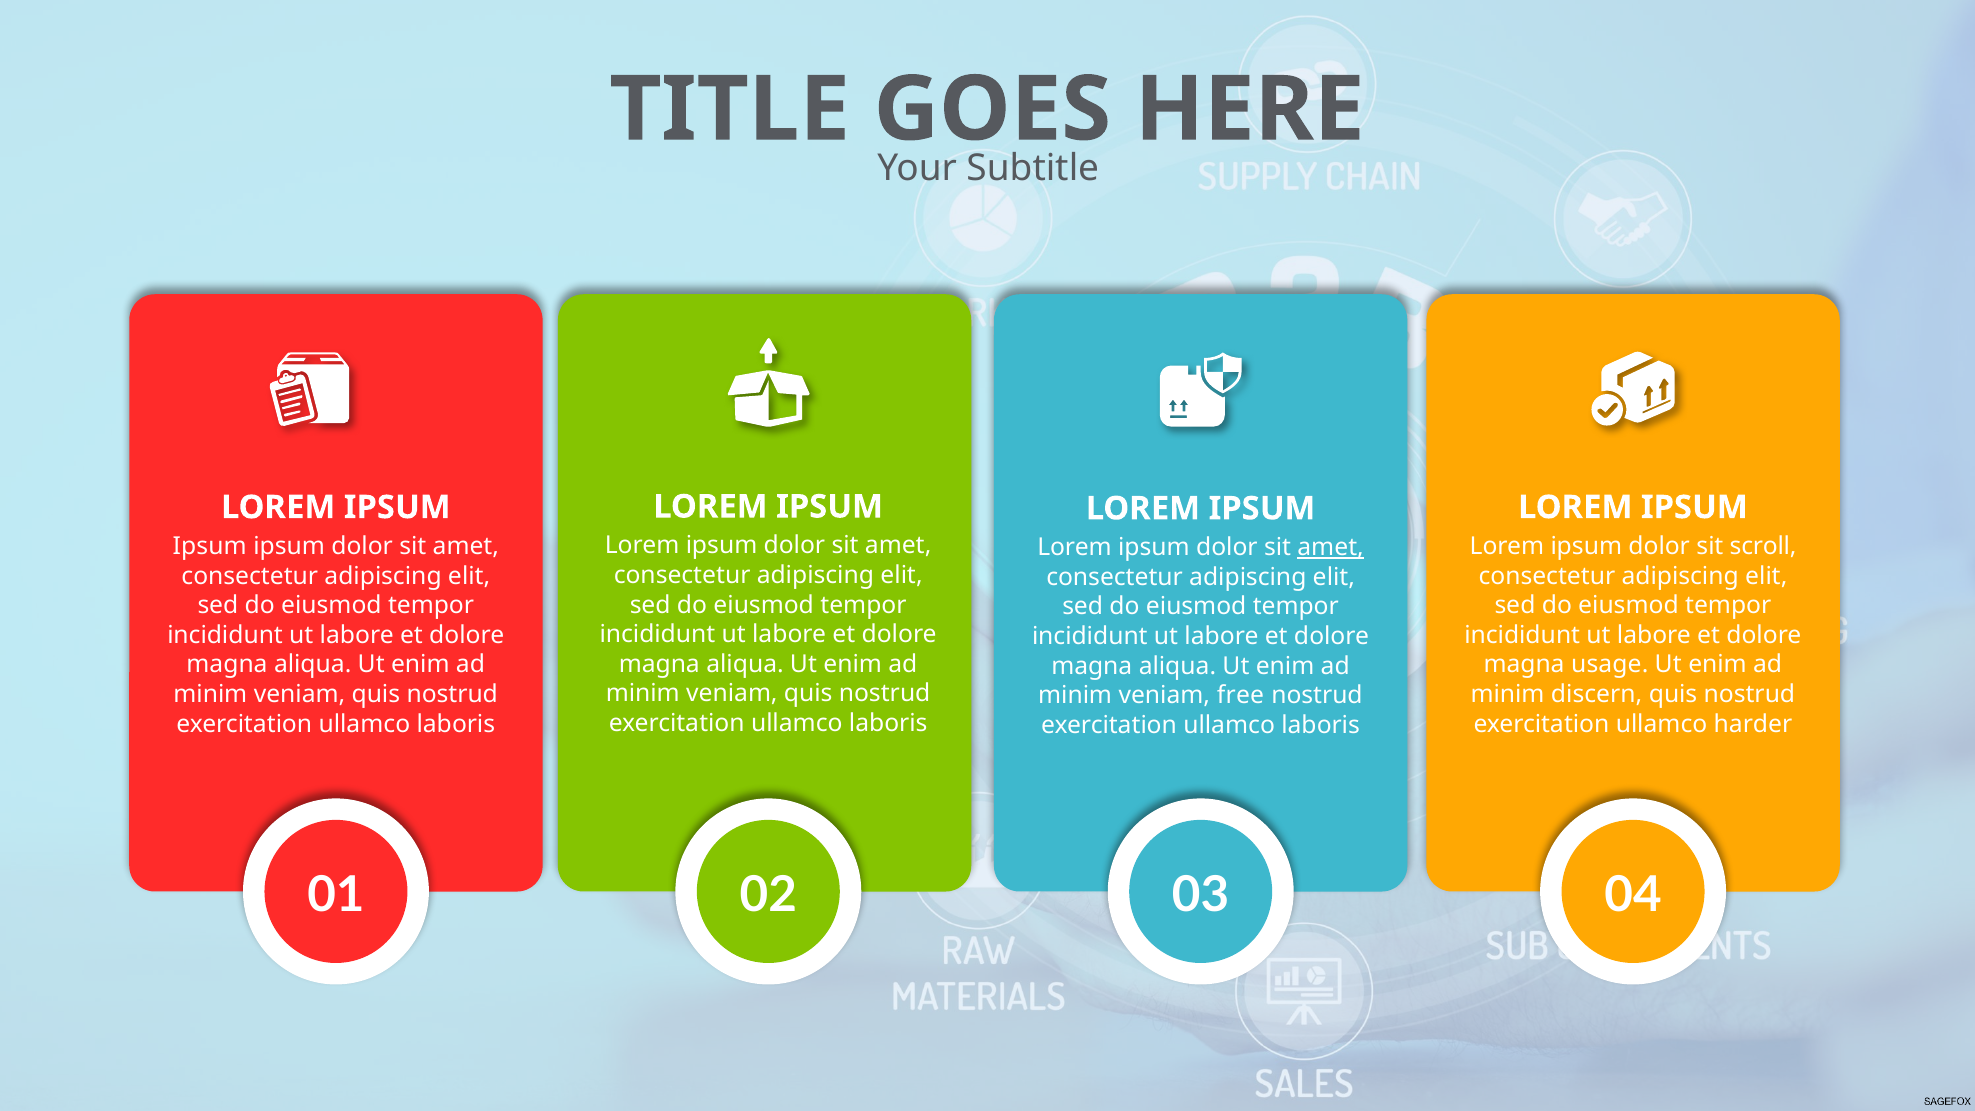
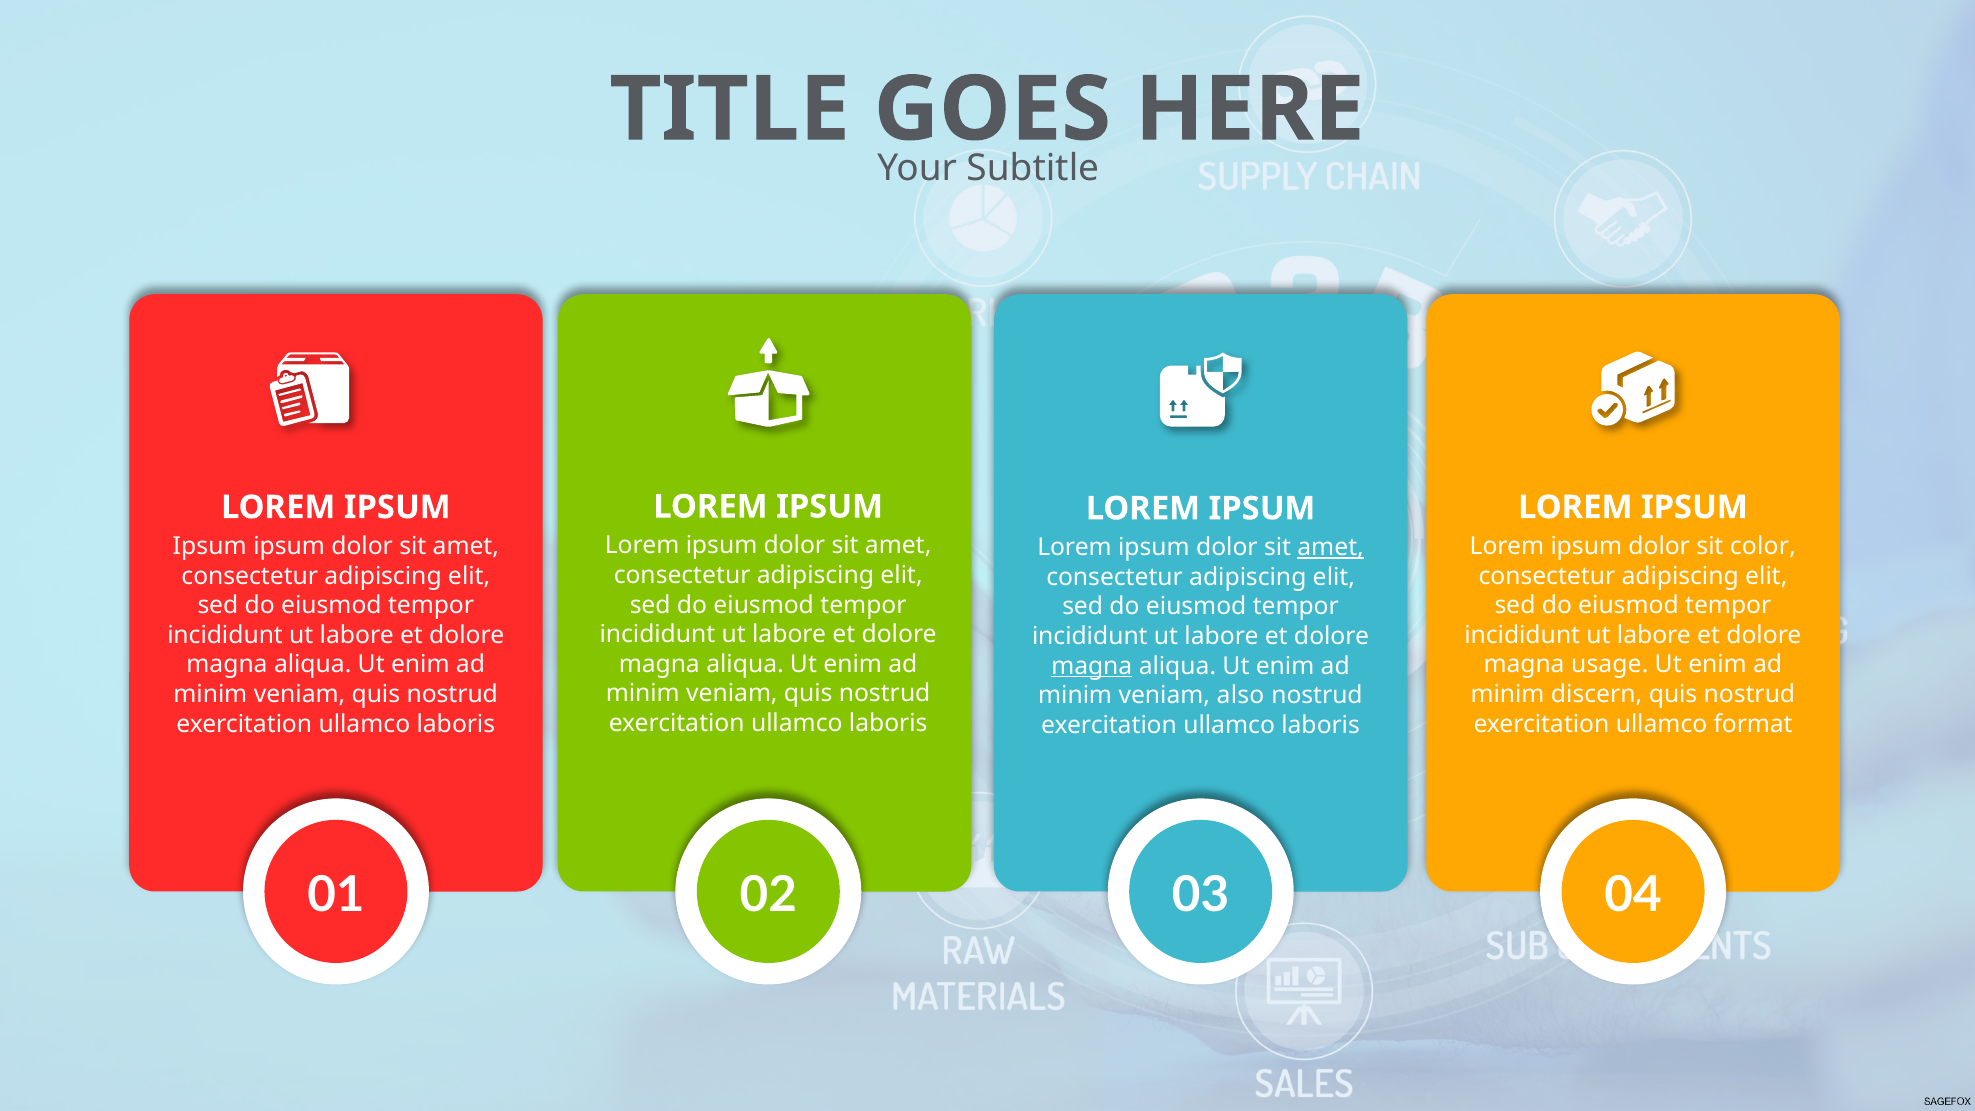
scroll: scroll -> color (1763, 546)
magna underline: none -> present (1092, 666)
free: free -> also (1241, 696)
harder: harder -> format (1753, 724)
